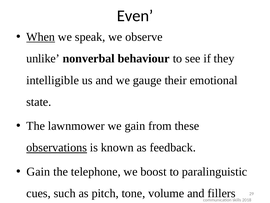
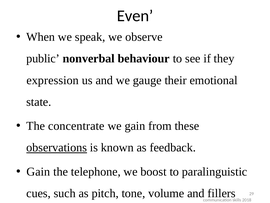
When underline: present -> none (41, 37)
unlike: unlike -> public (43, 58)
intelligible: intelligible -> expression (53, 80)
lawnmower: lawnmower -> concentrate (76, 126)
